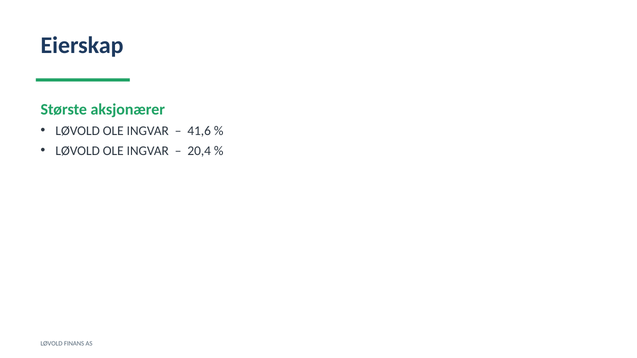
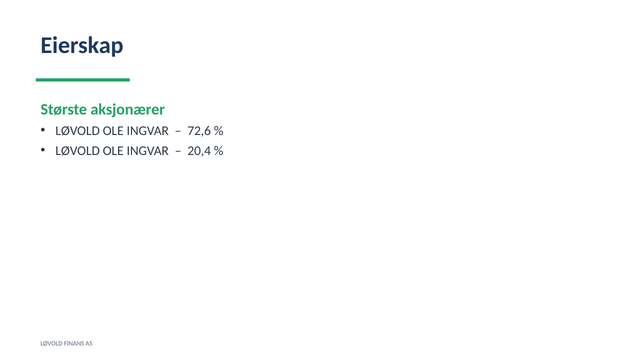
41,6: 41,6 -> 72,6 (199, 131)
